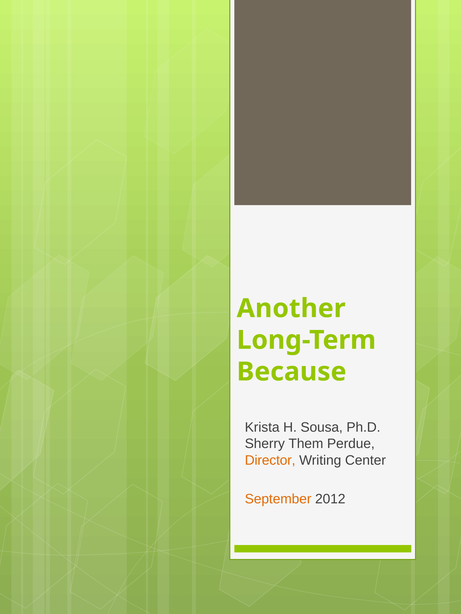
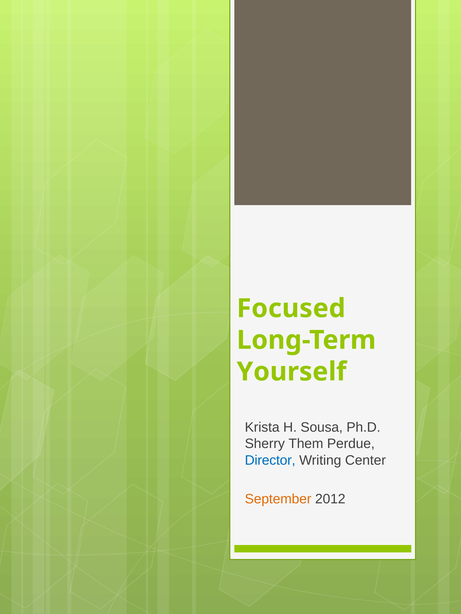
Another: Another -> Focused (291, 309)
Because: Because -> Yourself (292, 372)
Director colour: orange -> blue (270, 461)
